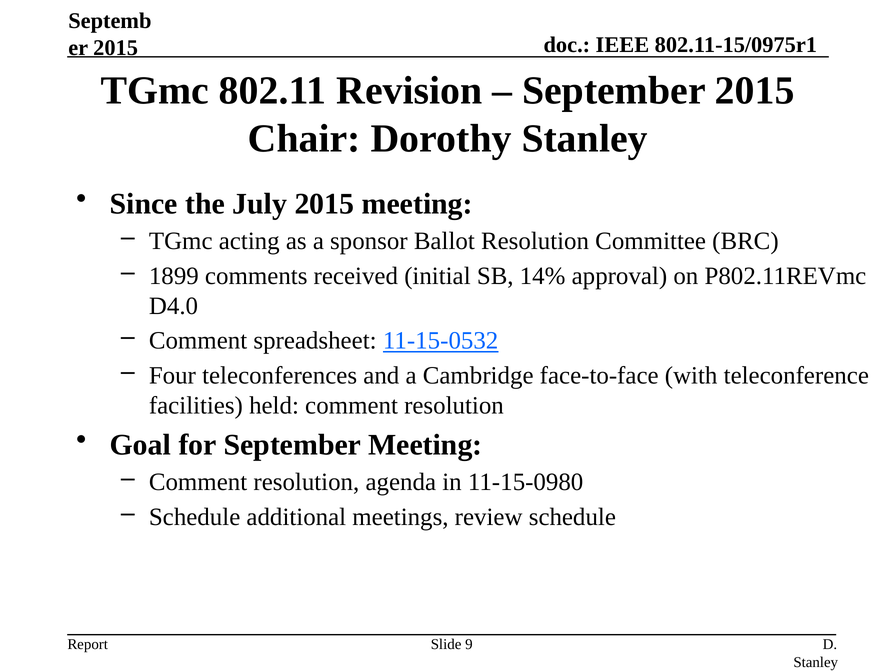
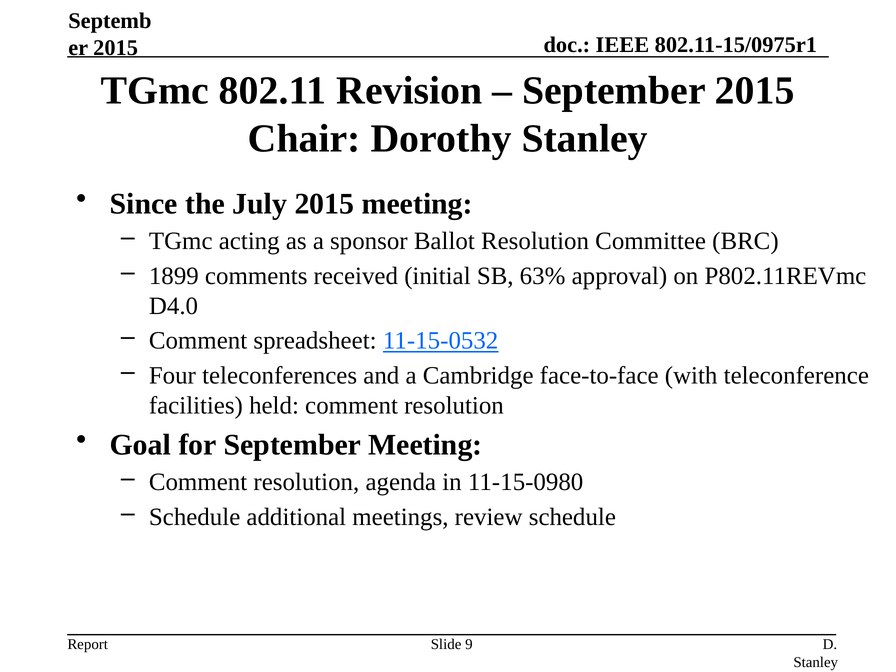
14%: 14% -> 63% (543, 276)
